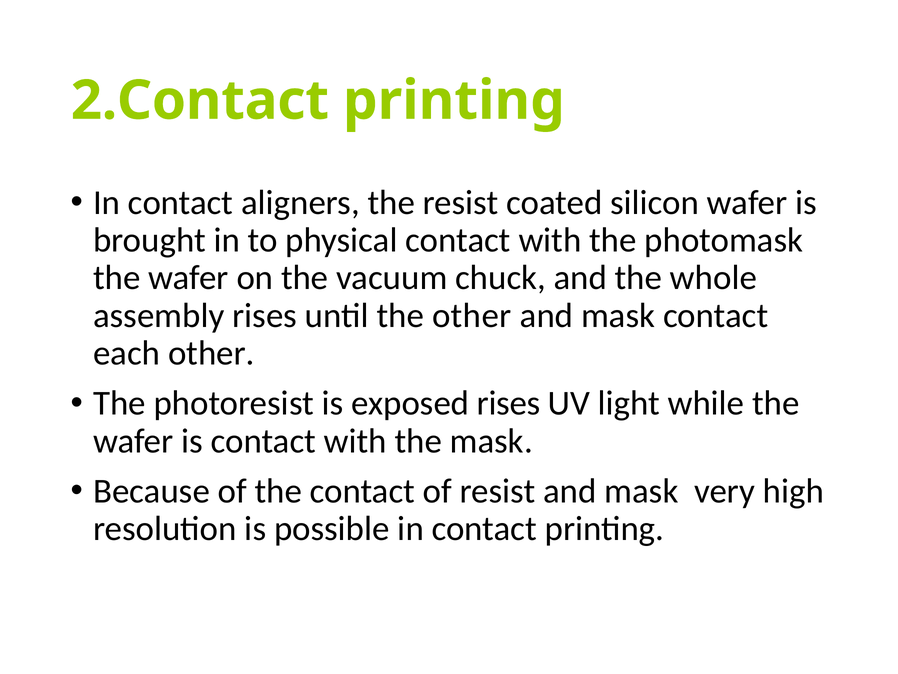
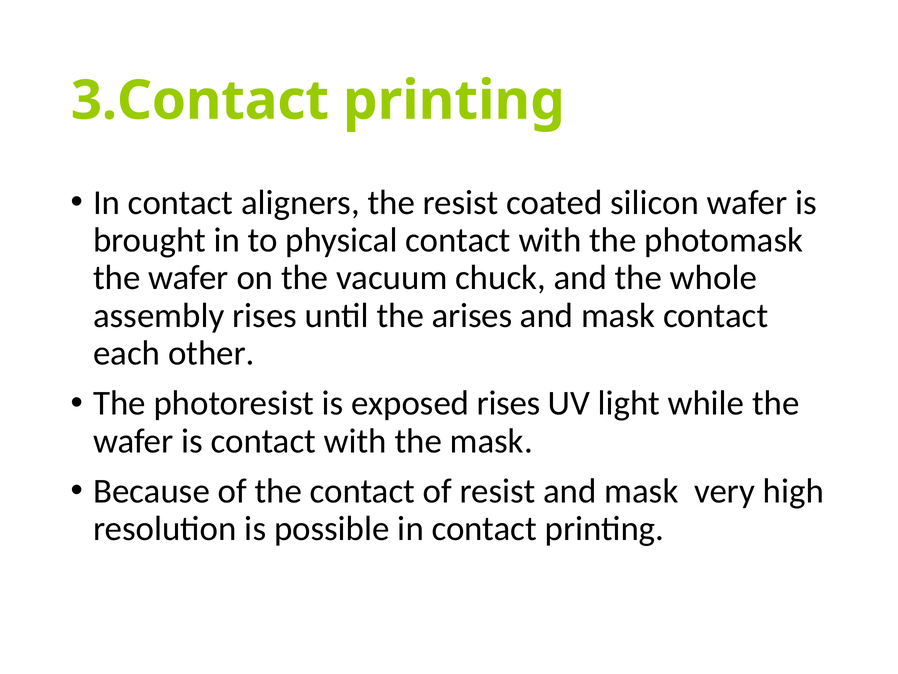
2.Contact: 2.Contact -> 3.Contact (200, 101)
the other: other -> arises (472, 315)
